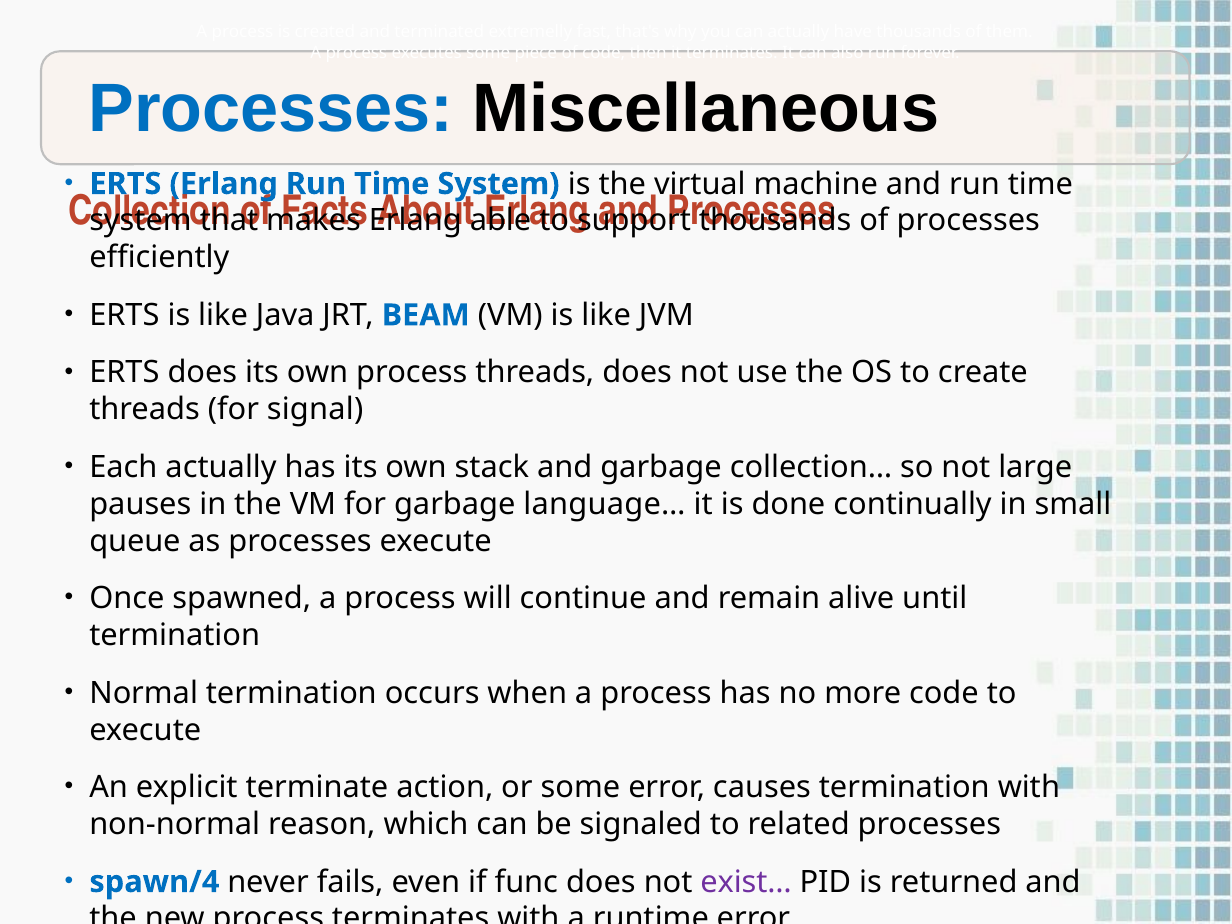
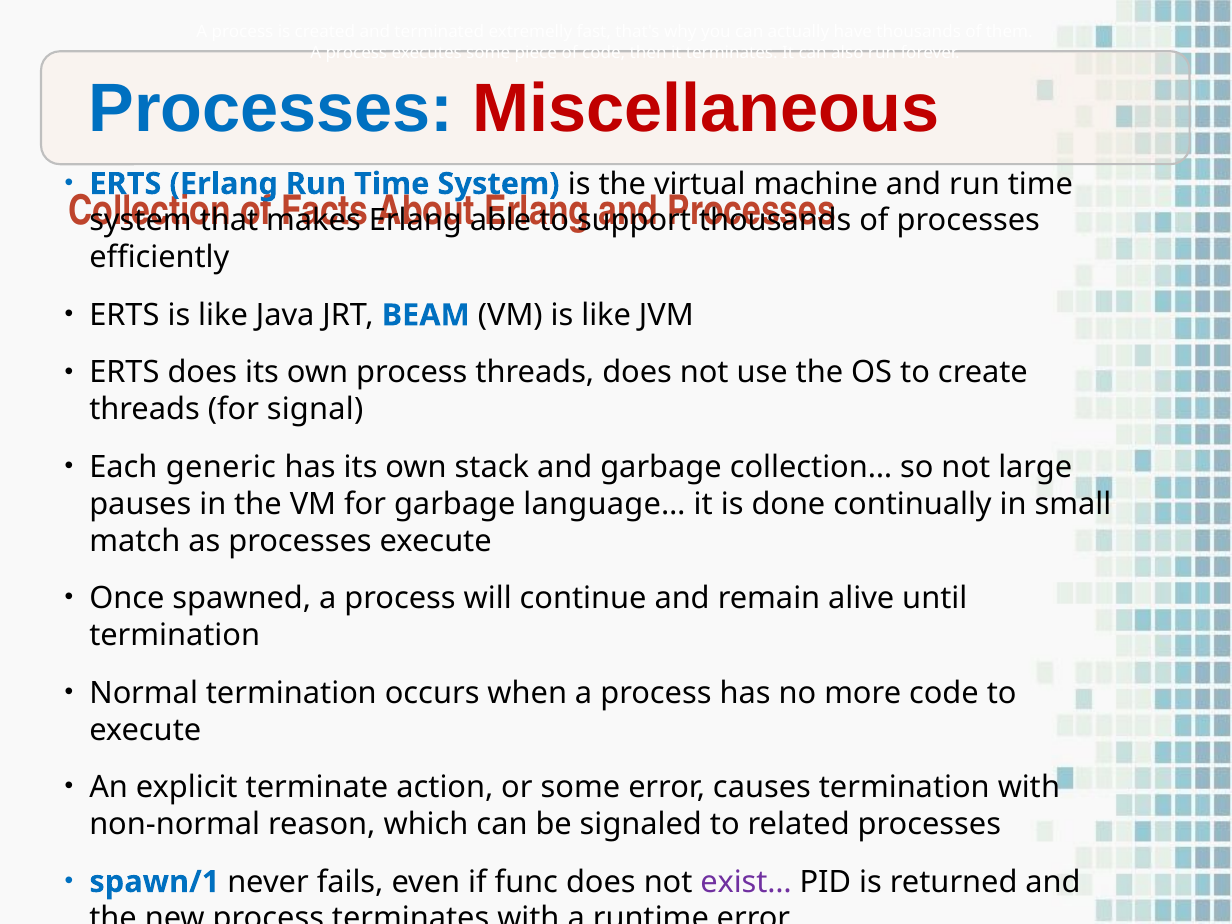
Miscellaneous colour: black -> red (706, 109)
Each actually: actually -> generic (221, 467)
queue: queue -> match (135, 541)
spawn/4: spawn/4 -> spawn/1 (154, 882)
